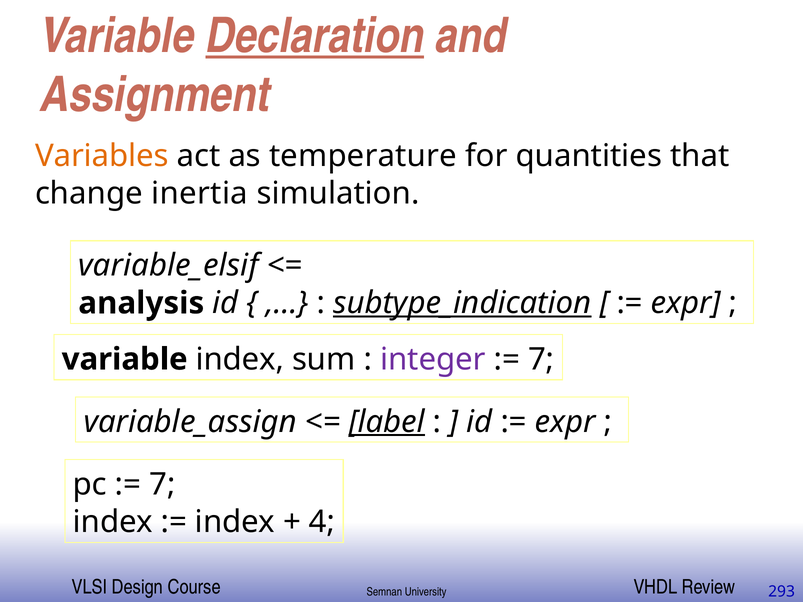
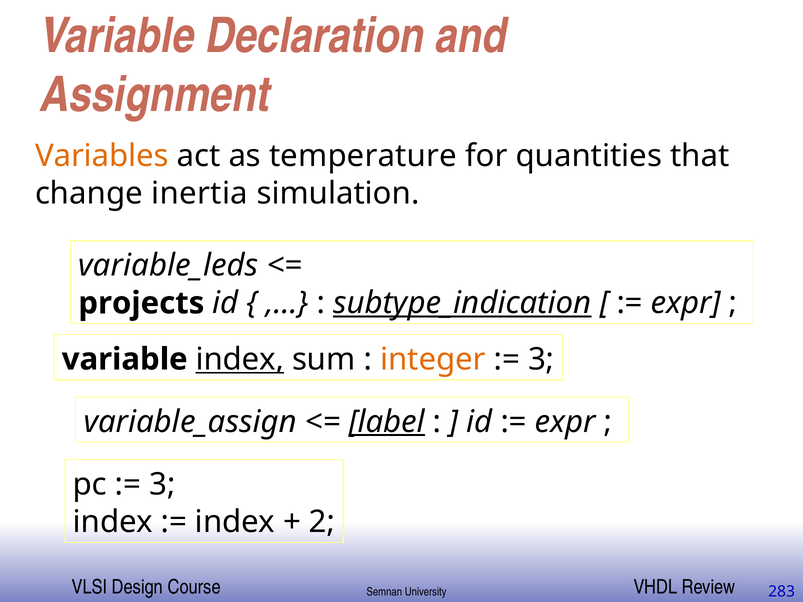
Declaration underline: present -> none (315, 36)
variable_elsif: variable_elsif -> variable_leds (168, 266)
analysis: analysis -> projects (141, 303)
index underline: none -> present (240, 359)
integer colour: purple -> orange (433, 359)
7: 7 -> 3 (541, 359)
7: 7 -> 3 (162, 485)
4: 4 -> 2 (322, 522)
293: 293 -> 283 (782, 592)
